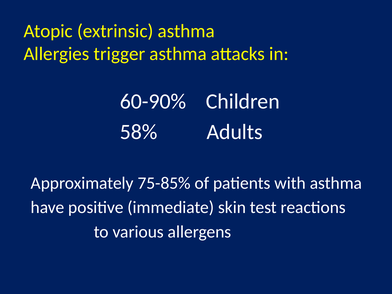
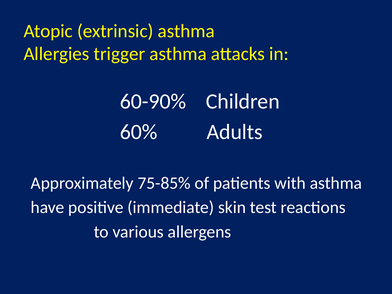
58%: 58% -> 60% (139, 132)
